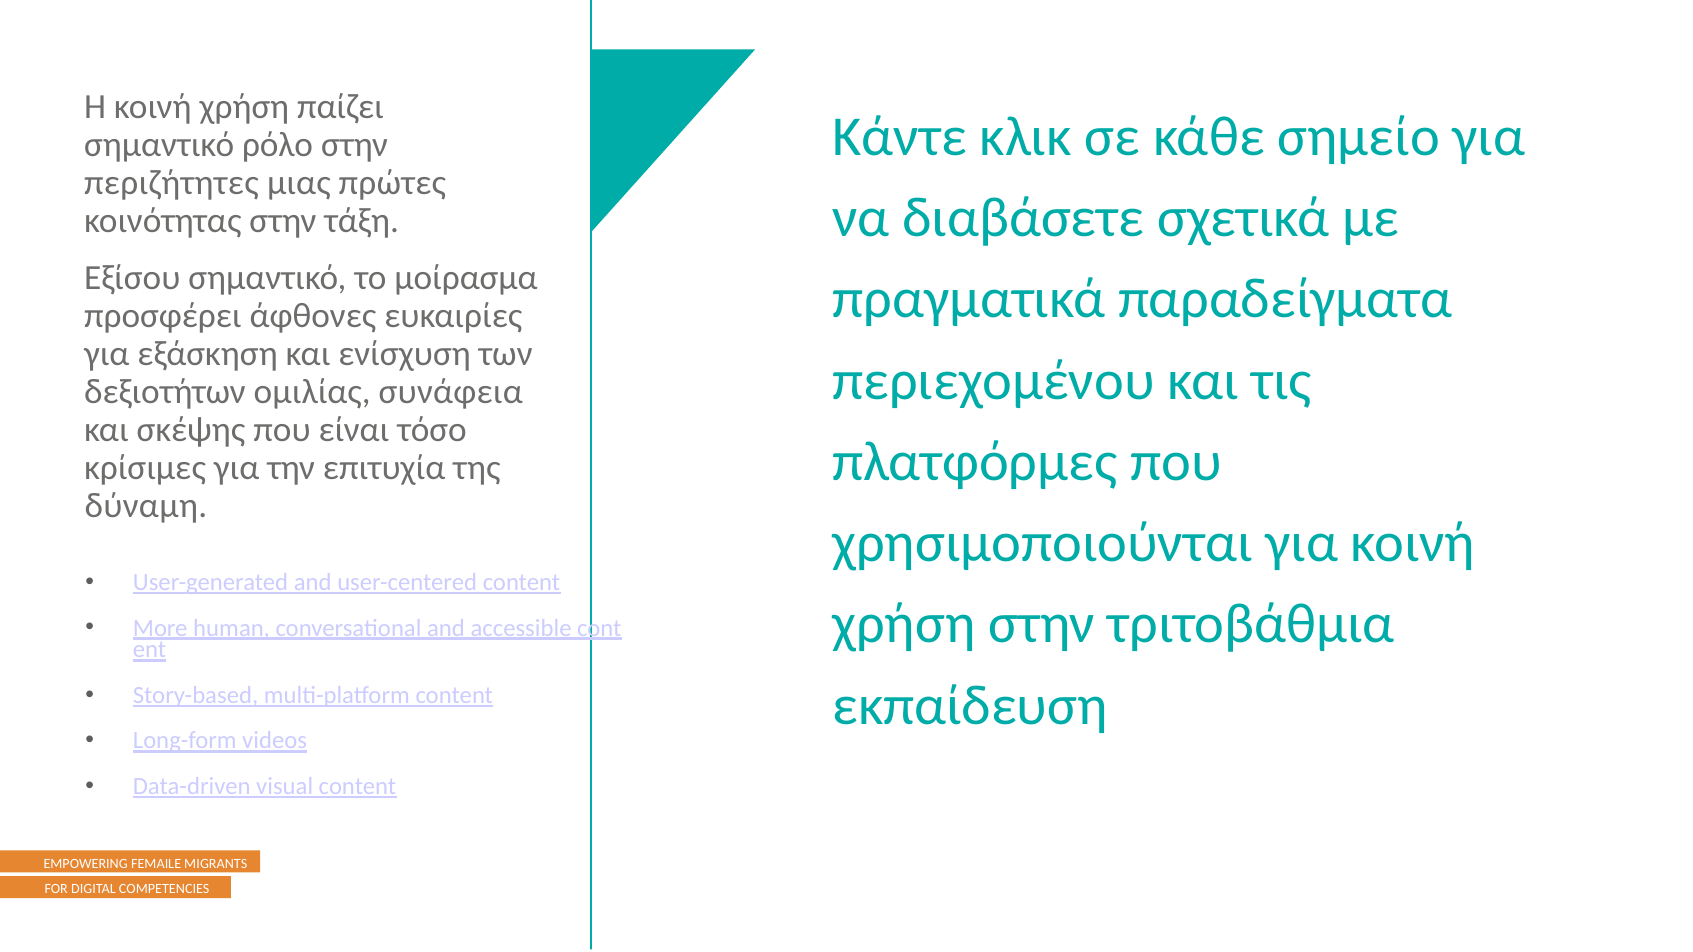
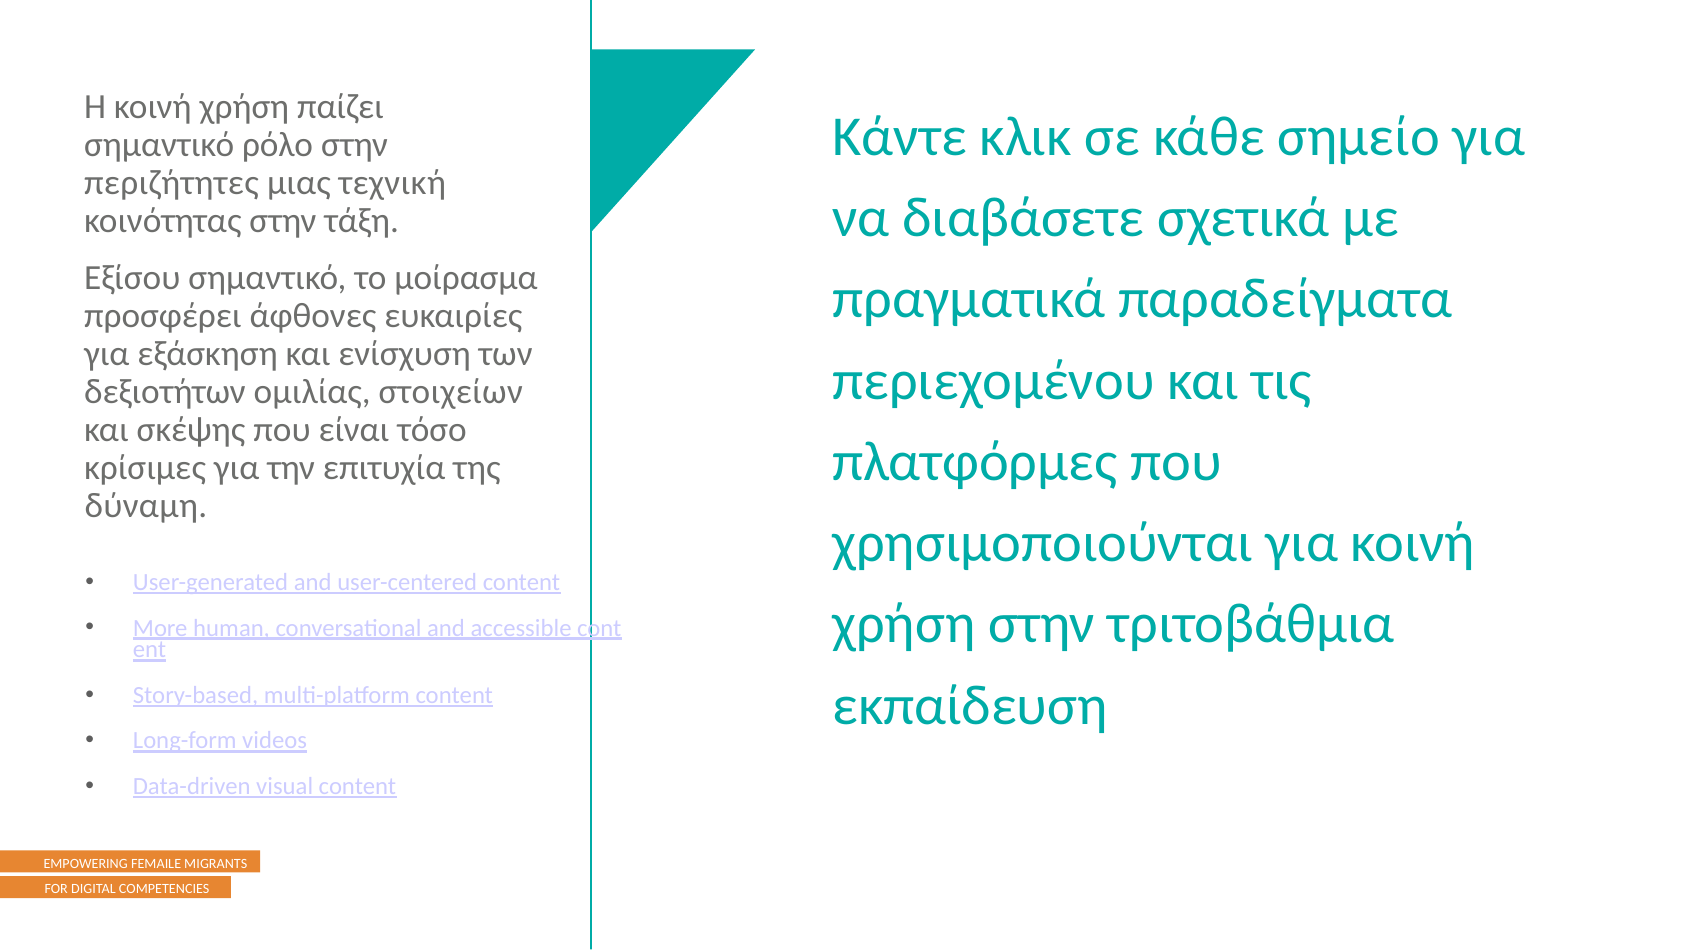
πρώτες: πρώτες -> τεχνική (392, 183)
συνάφεια: συνάφεια -> στοιχείων (451, 392)
